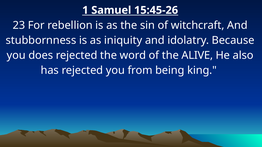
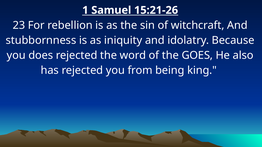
15:45-26: 15:45-26 -> 15:21-26 (156, 10)
ALIVE: ALIVE -> GOES (197, 55)
